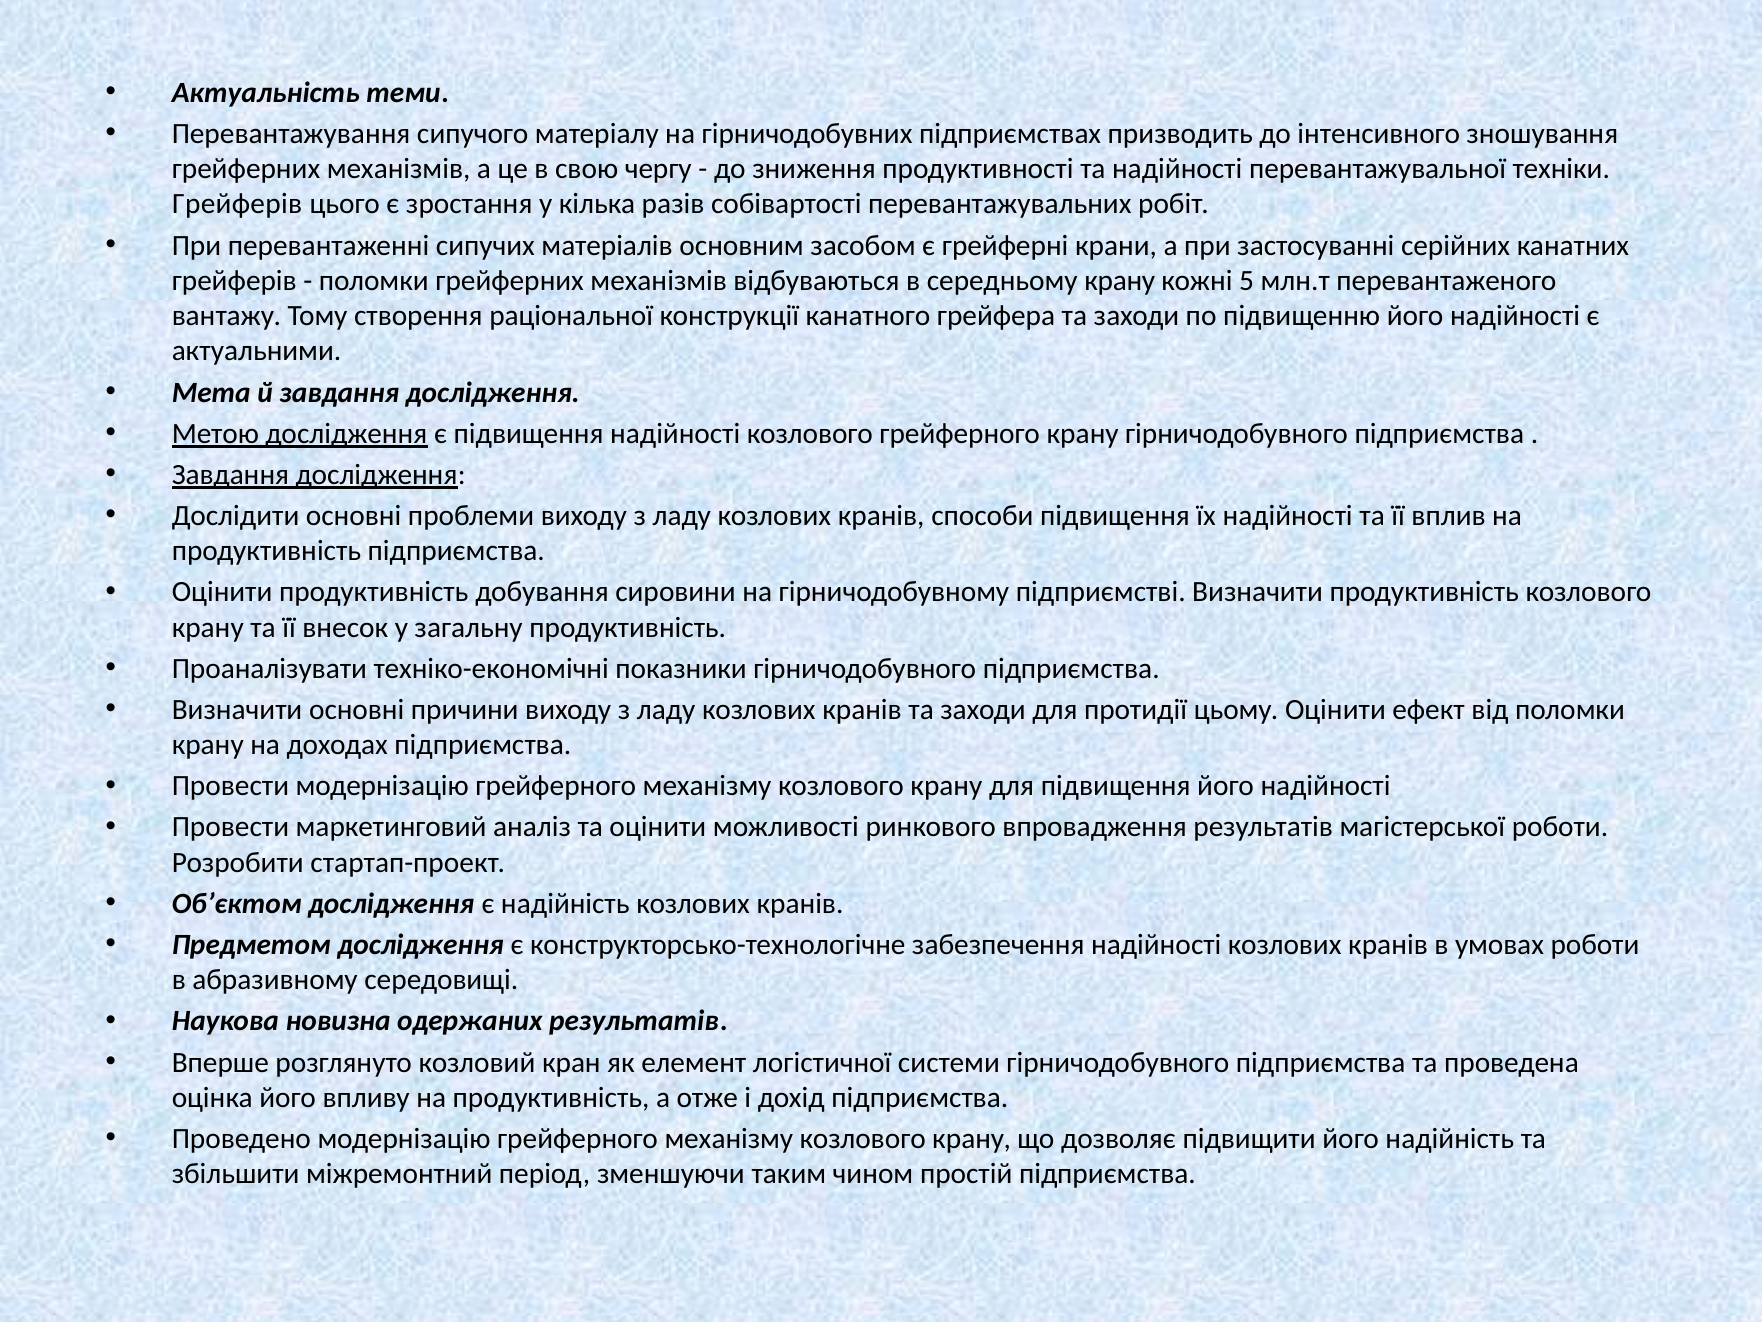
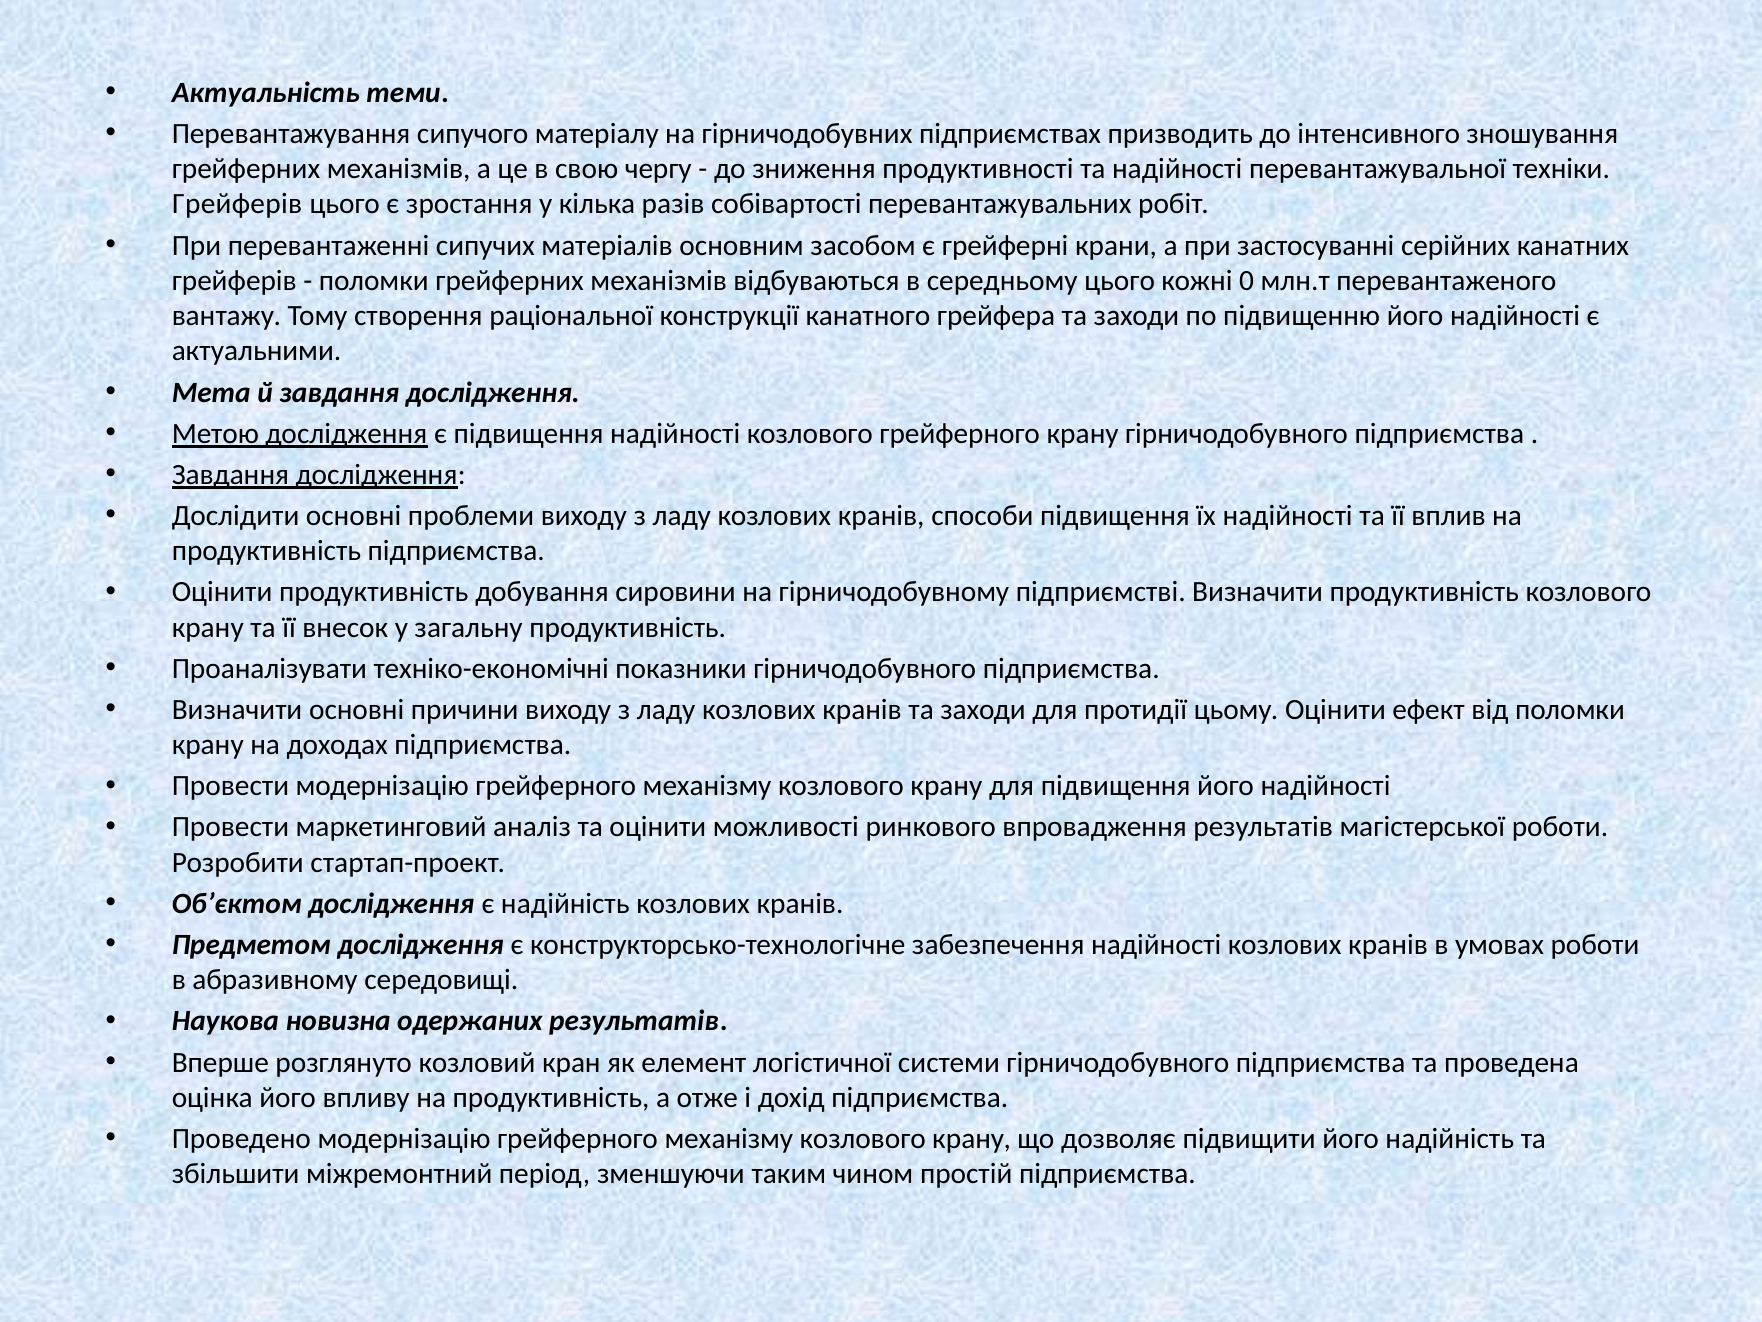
середньому крану: крану -> цього (1120, 281)
5: 5 -> 0 (1247, 281)
